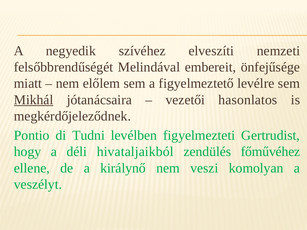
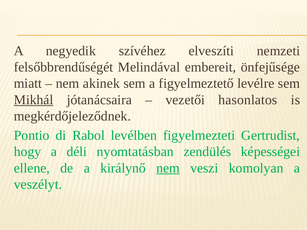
előlem: előlem -> akinek (101, 84)
Tudni: Tudni -> Rabol (89, 135)
hivataljaikból: hivataljaikból -> nyomtatásban (135, 152)
főművéhez: főművéhez -> képességei (270, 152)
nem underline: none -> present (168, 168)
